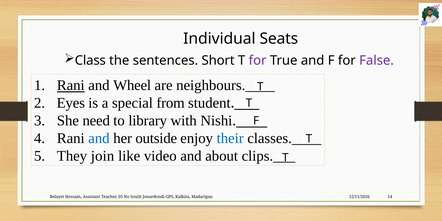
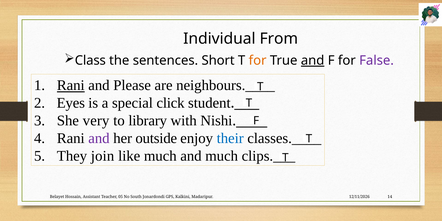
Seats: Seats -> From (279, 39)
for colour: purple -> orange (258, 61)
and underline: none -> present (313, 61)
Wheel: Wheel -> Please (132, 85)
from: from -> click (171, 103)
need: need -> very (96, 121)
and colour: blue -> purple (99, 138)
like video: video -> much (160, 156)
and about: about -> much (222, 156)
